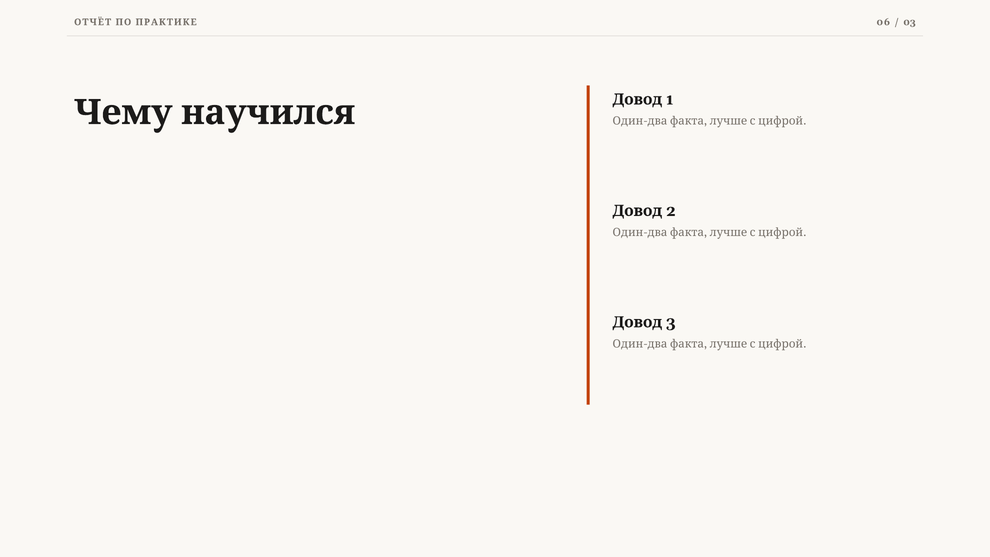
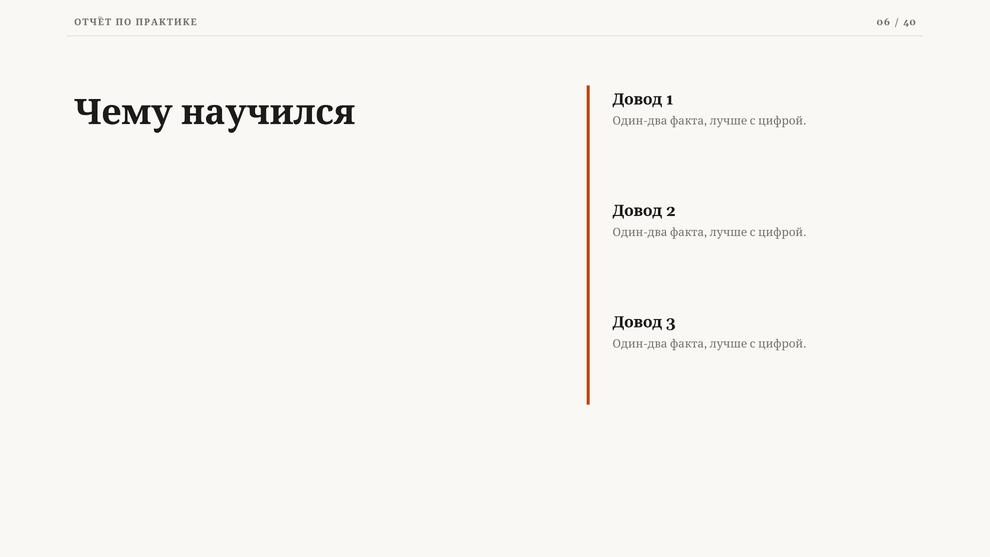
03: 03 -> 40 (909, 22)
